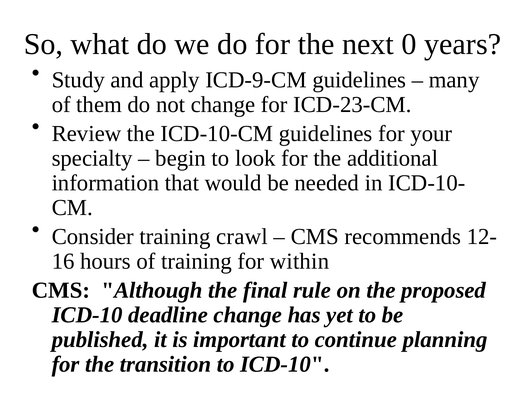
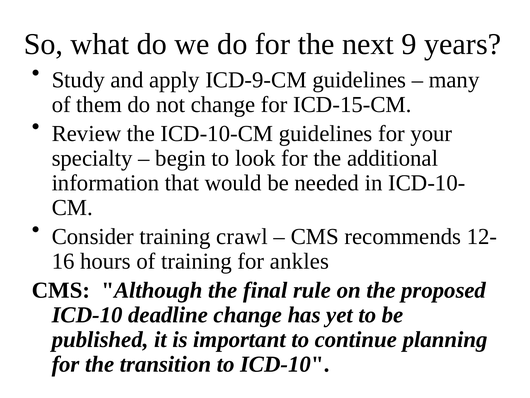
0: 0 -> 9 (409, 44)
ICD-23-CM: ICD-23-CM -> ICD-15-CM (352, 104)
within: within -> ankles (300, 261)
